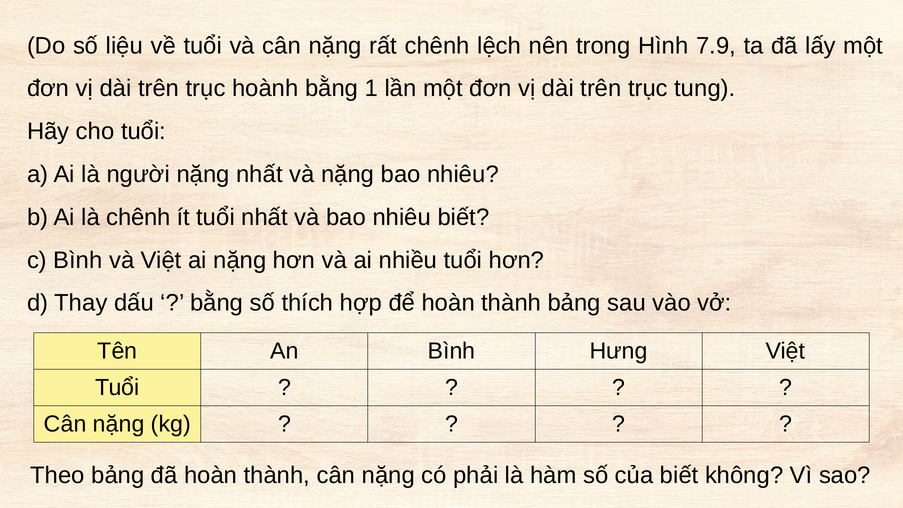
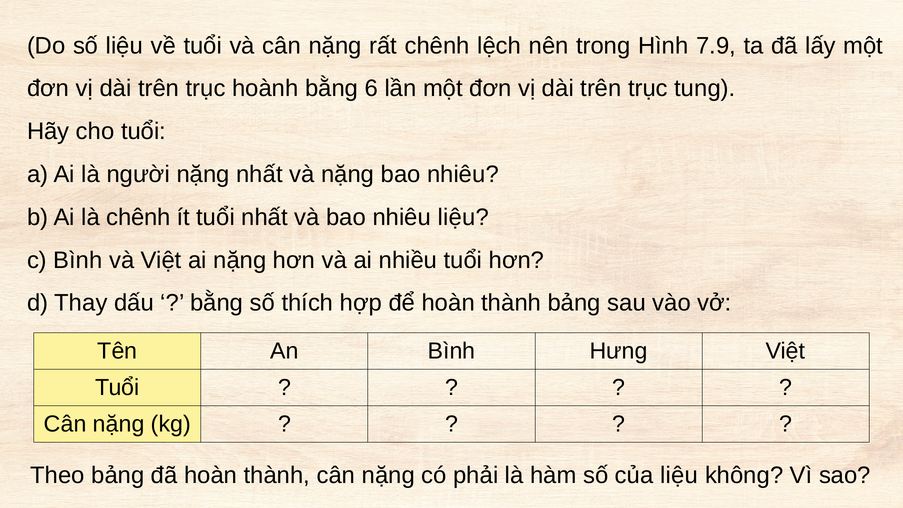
1: 1 -> 6 (371, 89)
nhiêu biết: biết -> liệu (463, 217)
của biết: biết -> liệu (679, 475)
